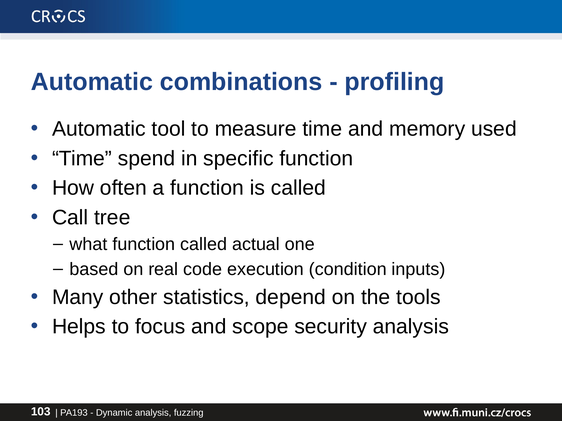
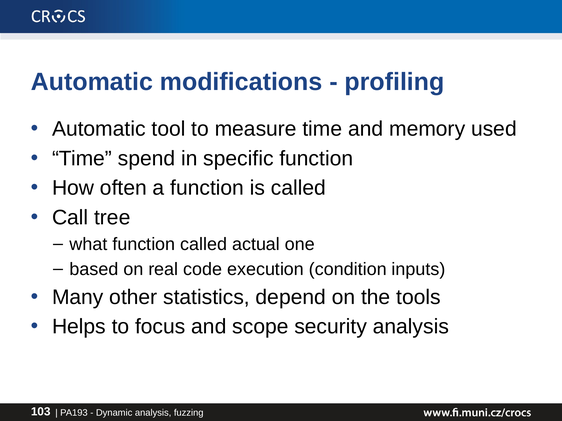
combinations: combinations -> modifications (241, 82)
